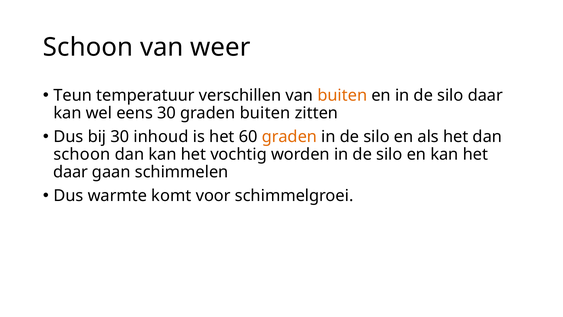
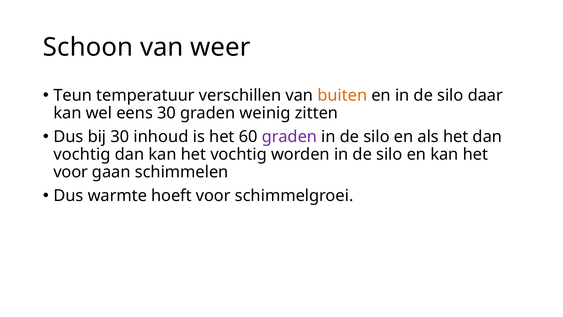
graden buiten: buiten -> weinig (265, 113)
graden colour: orange -> purple (289, 137)
schoon: schoon -> vochtig (82, 154)
daar: daar -> voor (71, 172)
komt: komt -> hoeft (171, 196)
